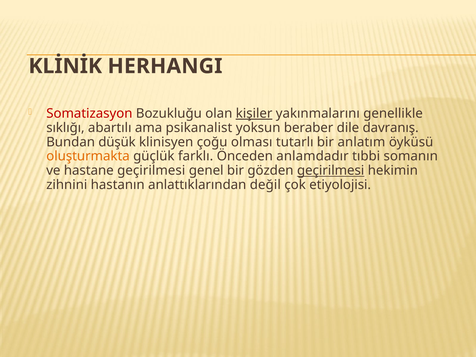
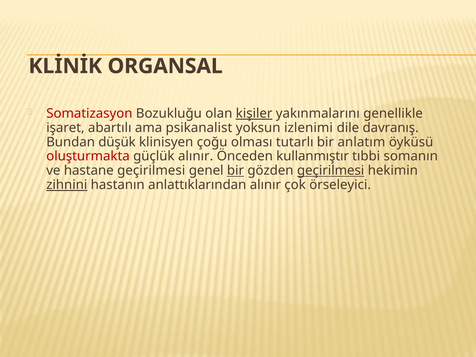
HERHANGI: HERHANGI -> ORGANSAL (165, 66)
sıklığı: sıklığı -> işaret (65, 128)
beraber: beraber -> izlenimi (309, 128)
oluşturmakta colour: orange -> red (88, 156)
güçlük farklı: farklı -> alınır (196, 156)
anlamdadır: anlamdadır -> kullanmıştır (313, 156)
bir underline: none -> present (235, 171)
zihnini underline: none -> present (67, 185)
anlattıklarından değil: değil -> alınır (265, 185)
etiyolojisi: etiyolojisi -> örseleyici (340, 185)
